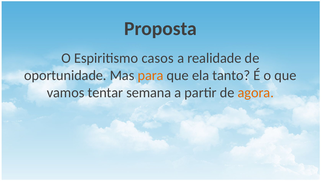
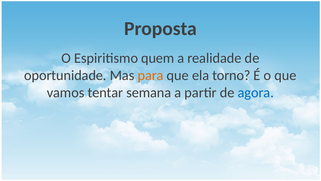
casos: casos -> quem (158, 58)
tanto: tanto -> torno (231, 75)
agora colour: orange -> blue (256, 92)
